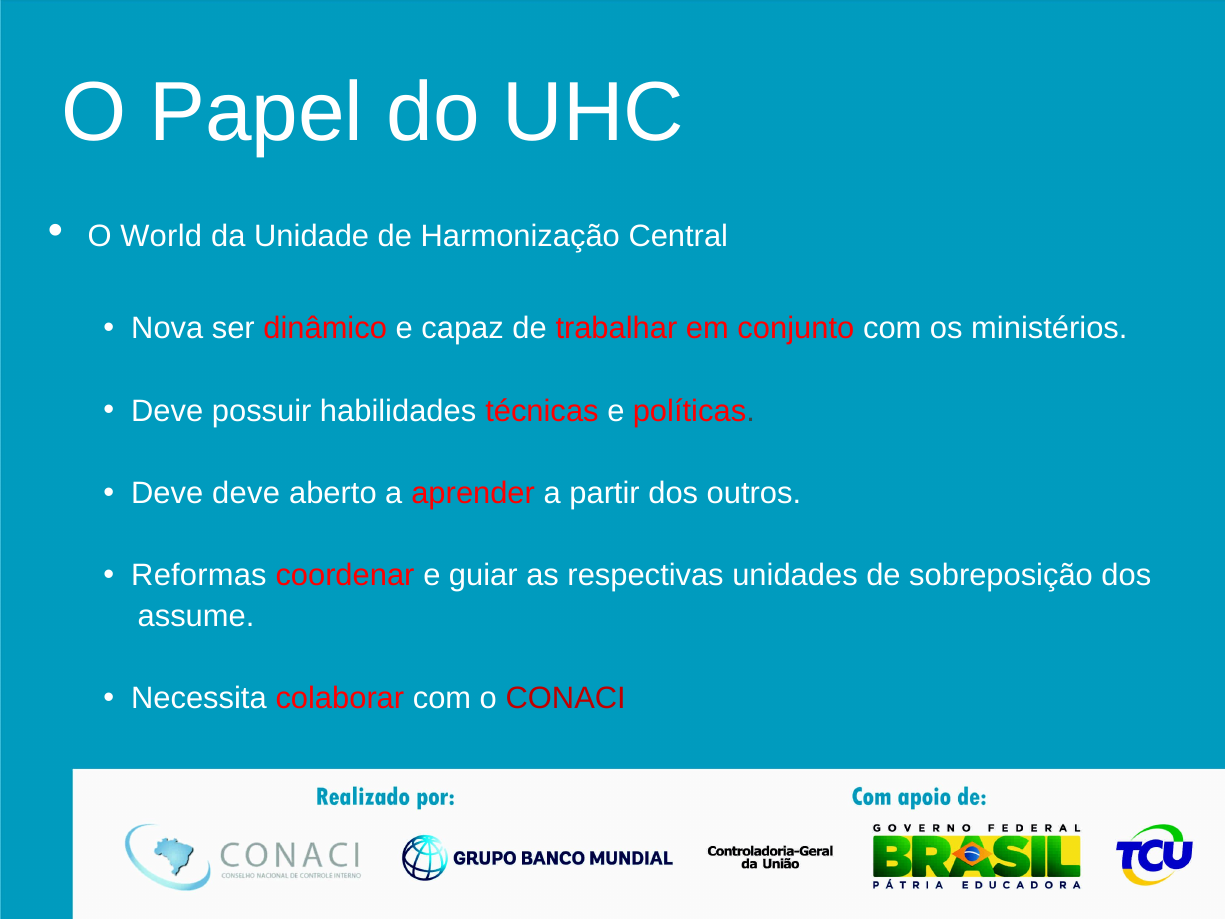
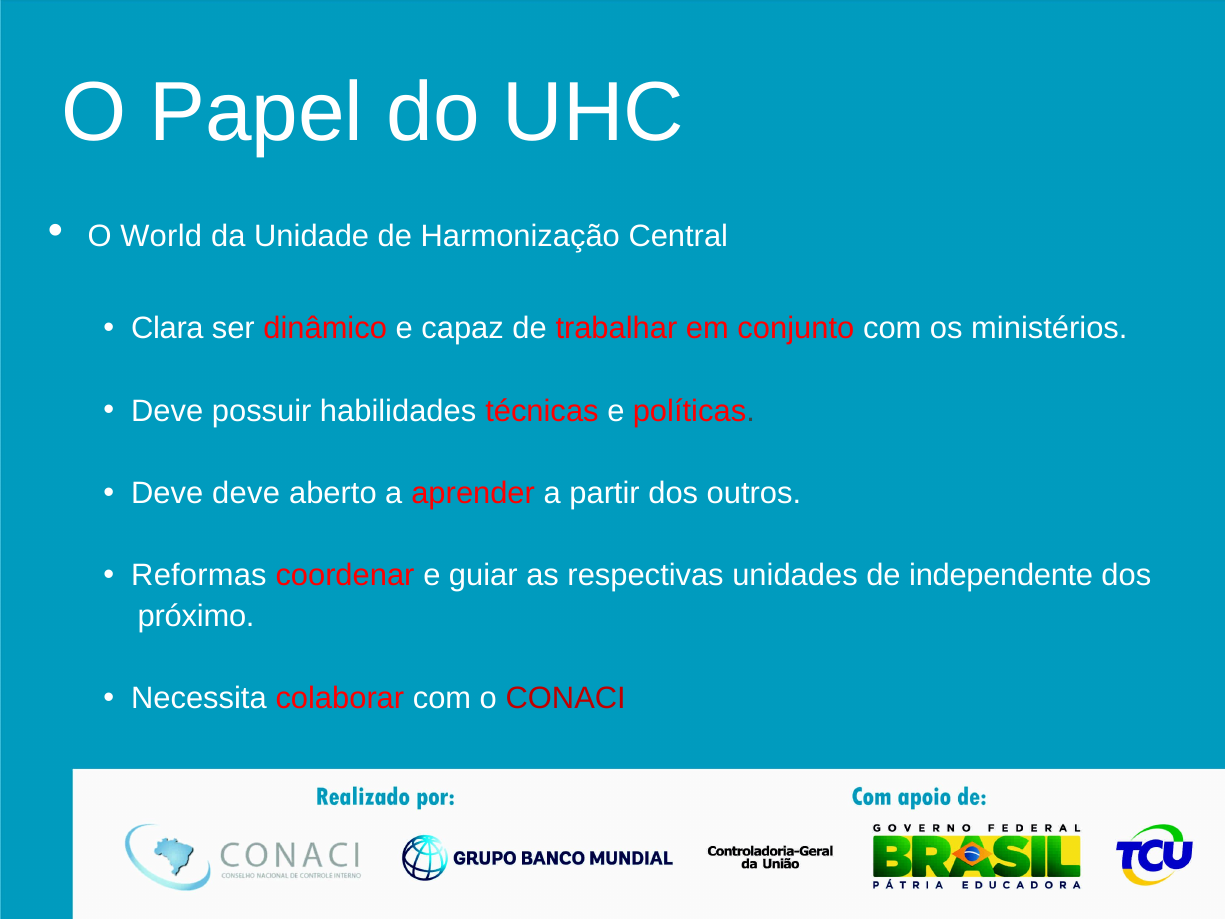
Nova: Nova -> Clara (167, 329)
sobreposição: sobreposição -> independente (1001, 575)
assume: assume -> próximo (196, 616)
